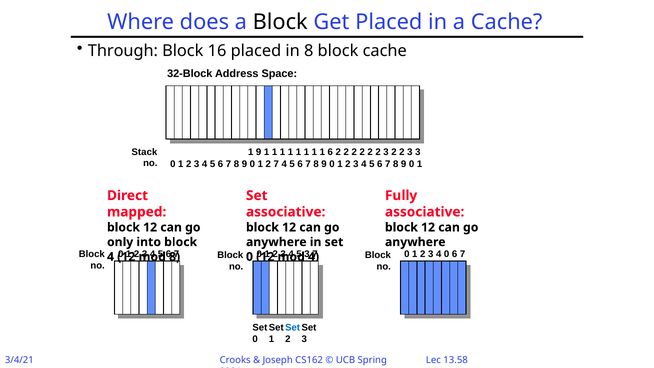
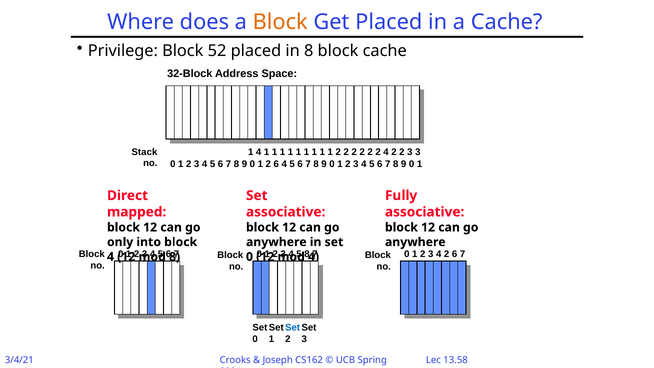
Block colour: black -> orange (280, 22)
Through: Through -> Privilege (123, 51)
16: 16 -> 52 (217, 51)
1 9: 9 -> 4 (259, 152)
6: 6 -> 1 (330, 152)
2 2 2 3: 3 -> 4 (386, 152)
1 2 7: 7 -> 6 (276, 164)
3: 3 -> 8 (307, 254)
3 4 0: 0 -> 2 (447, 254)
